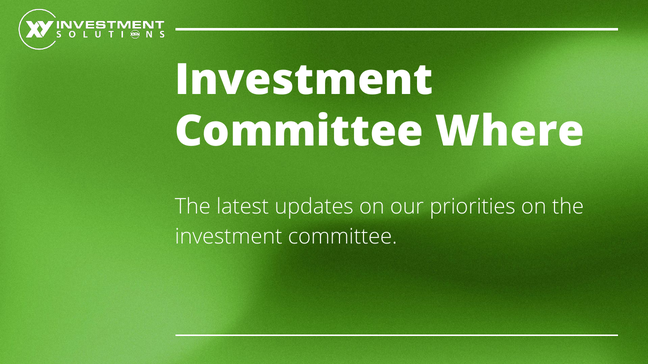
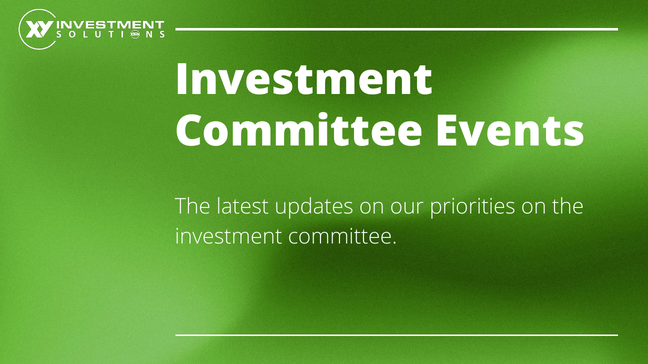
Where: Where -> Events (510, 132)
